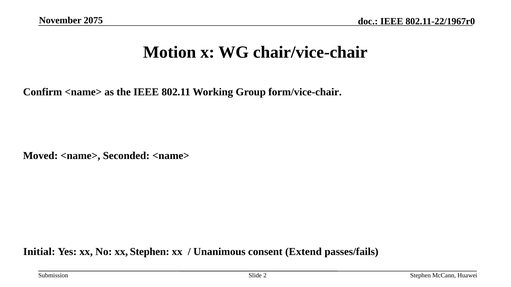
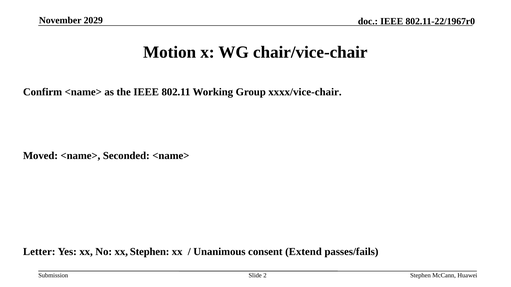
2075: 2075 -> 2029 (93, 20)
form/vice-chair: form/vice-chair -> xxxx/vice-chair (305, 92)
Initial: Initial -> Letter (39, 252)
